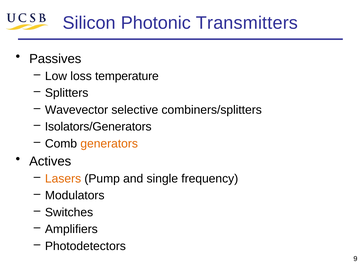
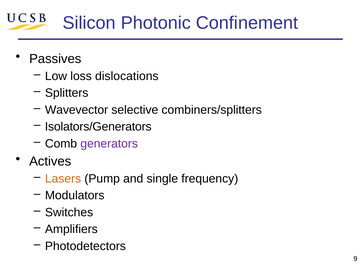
Transmitters: Transmitters -> Confinement (247, 23)
temperature: temperature -> dislocations (127, 76)
generators colour: orange -> purple (109, 143)
